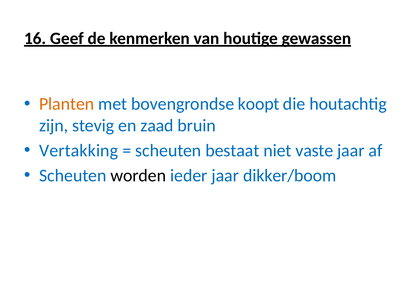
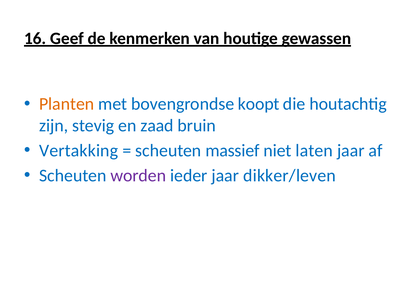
bestaat: bestaat -> massief (232, 150)
vaste: vaste -> laten (314, 150)
worden colour: black -> purple (138, 175)
dikker/boom: dikker/boom -> dikker/leven (290, 175)
